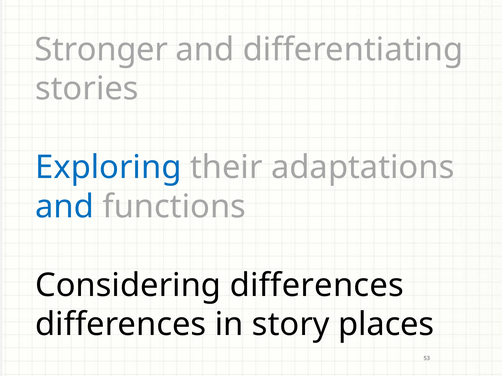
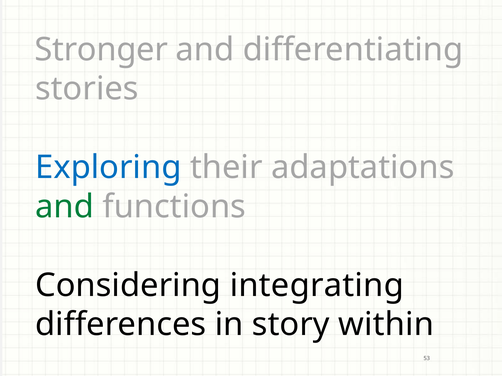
and colour: blue -> green (65, 207)
Considering differences: differences -> integrating (317, 286)
places: places -> within (386, 325)
